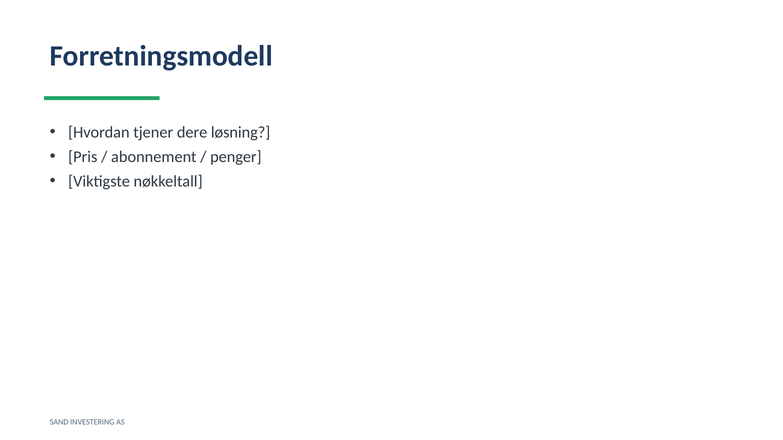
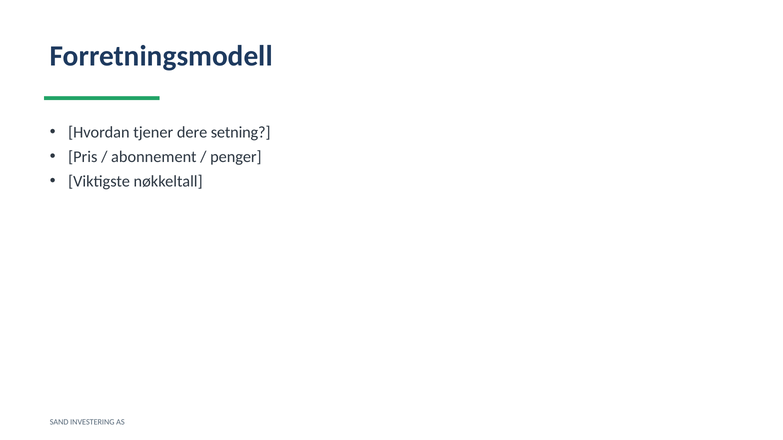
løsning: løsning -> setning (241, 133)
